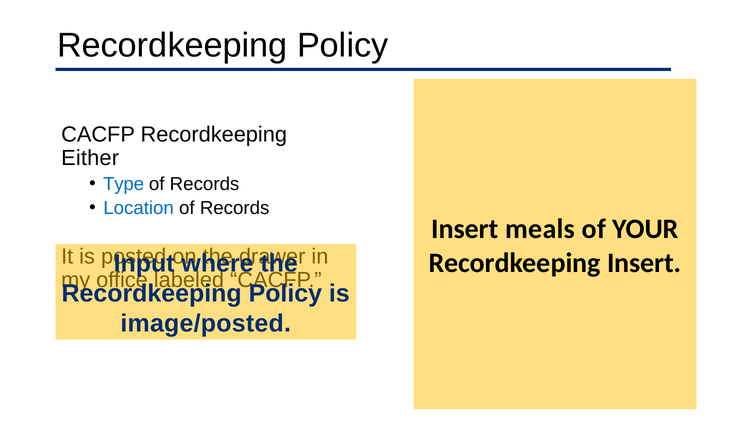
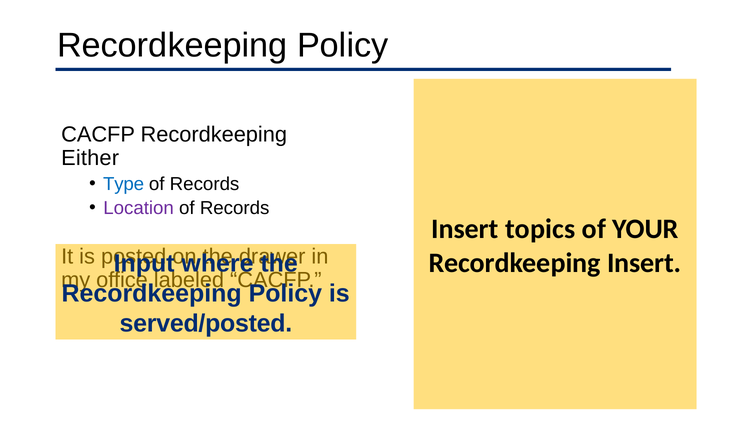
Location colour: blue -> purple (139, 208)
meals: meals -> topics (540, 229)
image/posted: image/posted -> served/posted (206, 323)
